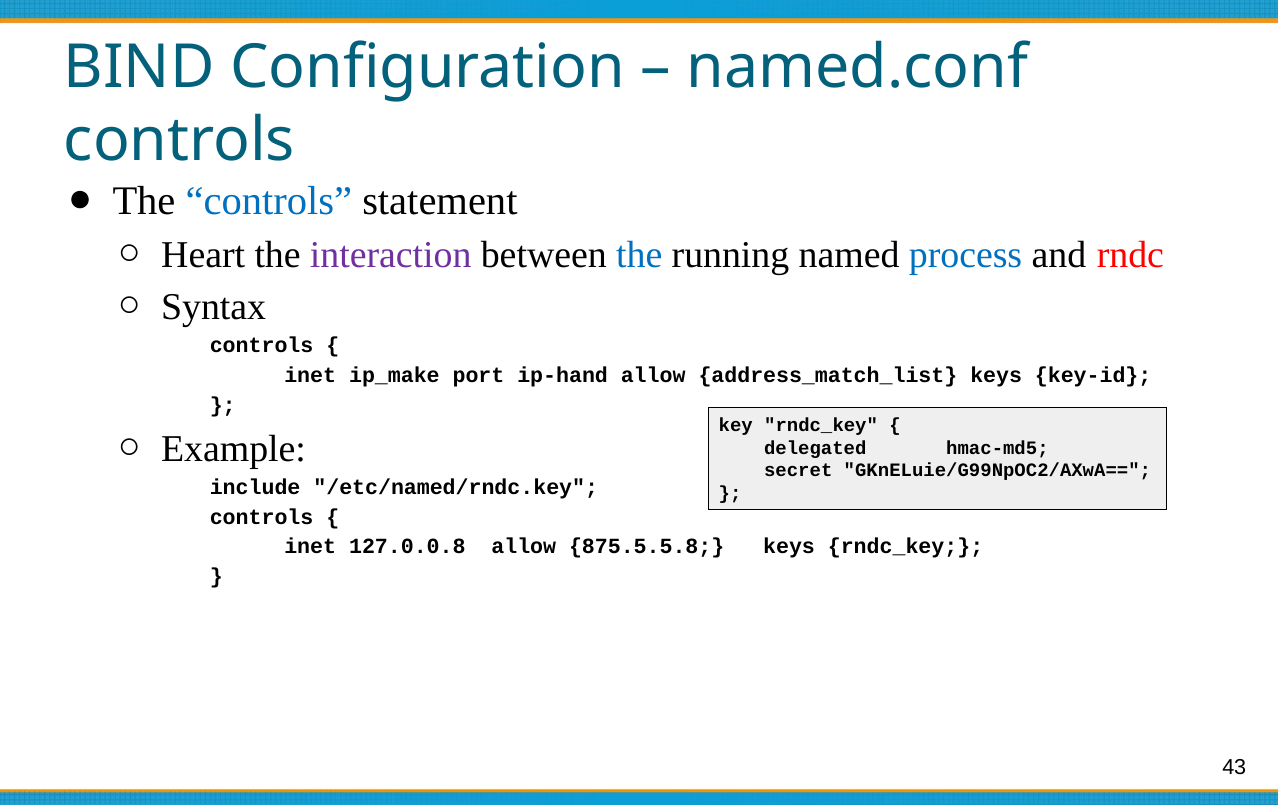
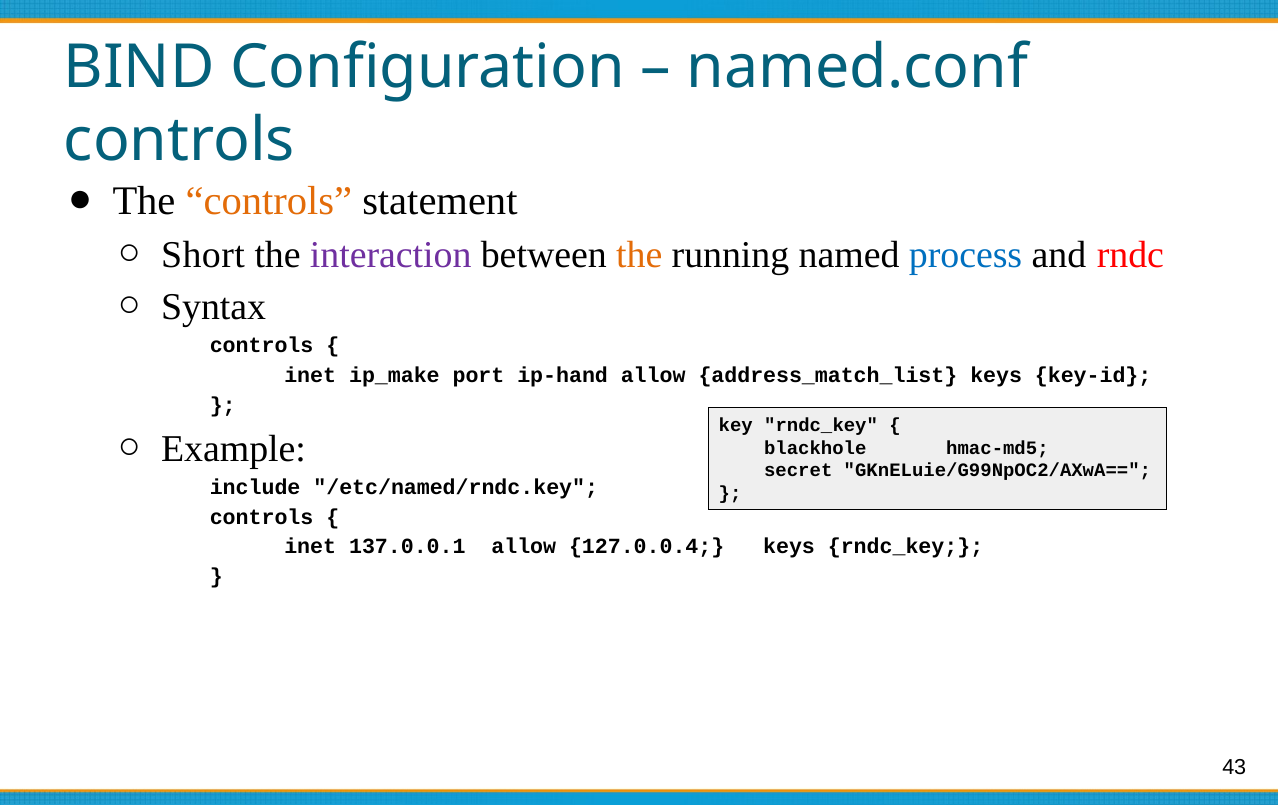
controls colour: blue -> orange (269, 201)
Heart: Heart -> Short (203, 255)
the colour: blue -> orange (639, 255)
delegated: delegated -> blackhole (815, 448)
127.0.0.8: 127.0.0.8 -> 137.0.0.1 (407, 547)
875.5.5.8: 875.5.5.8 -> 127.0.0.4 (647, 547)
